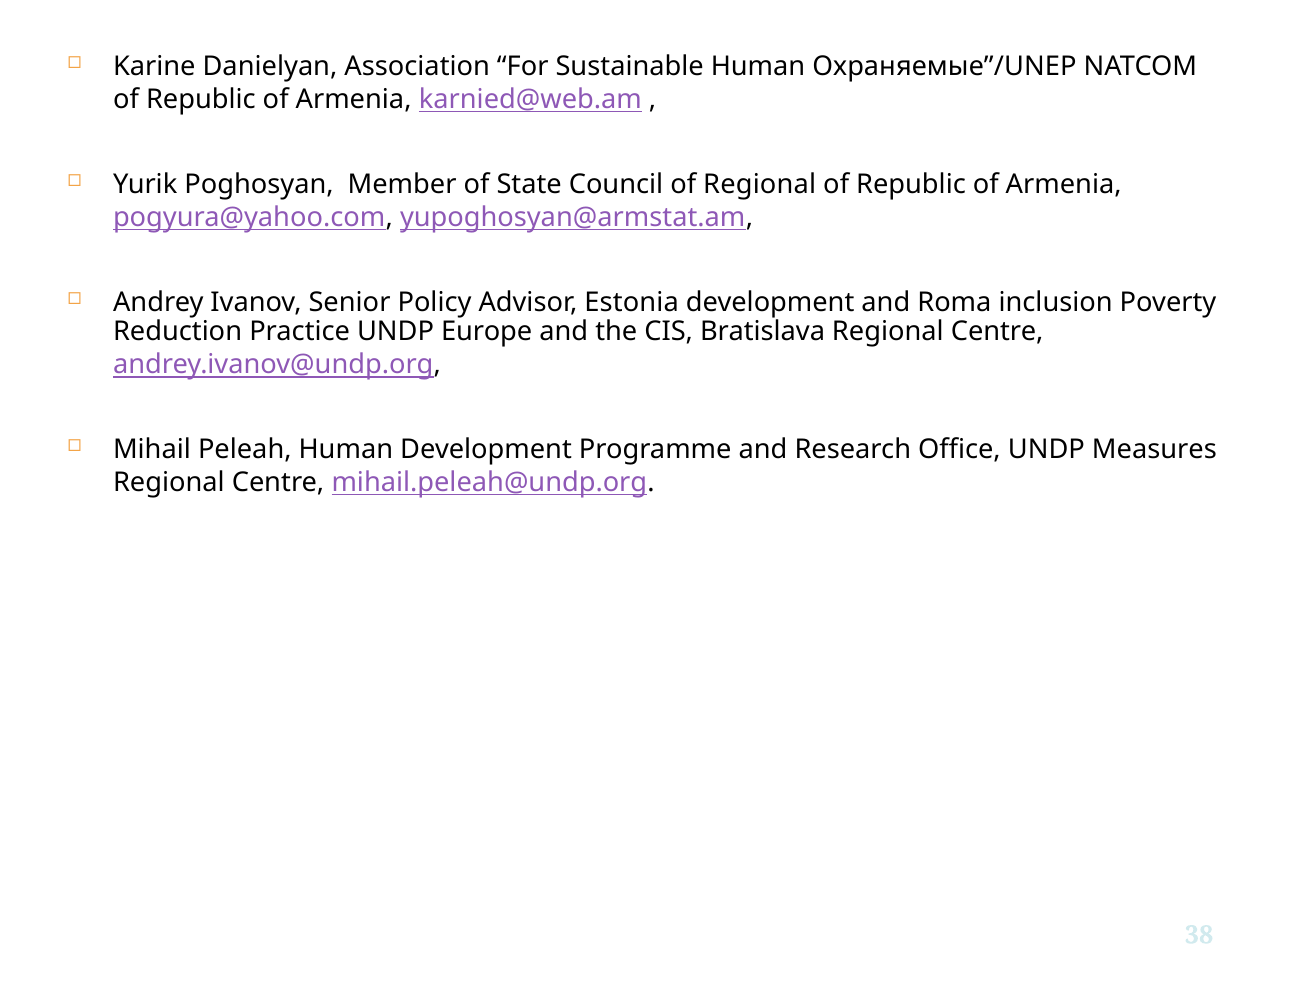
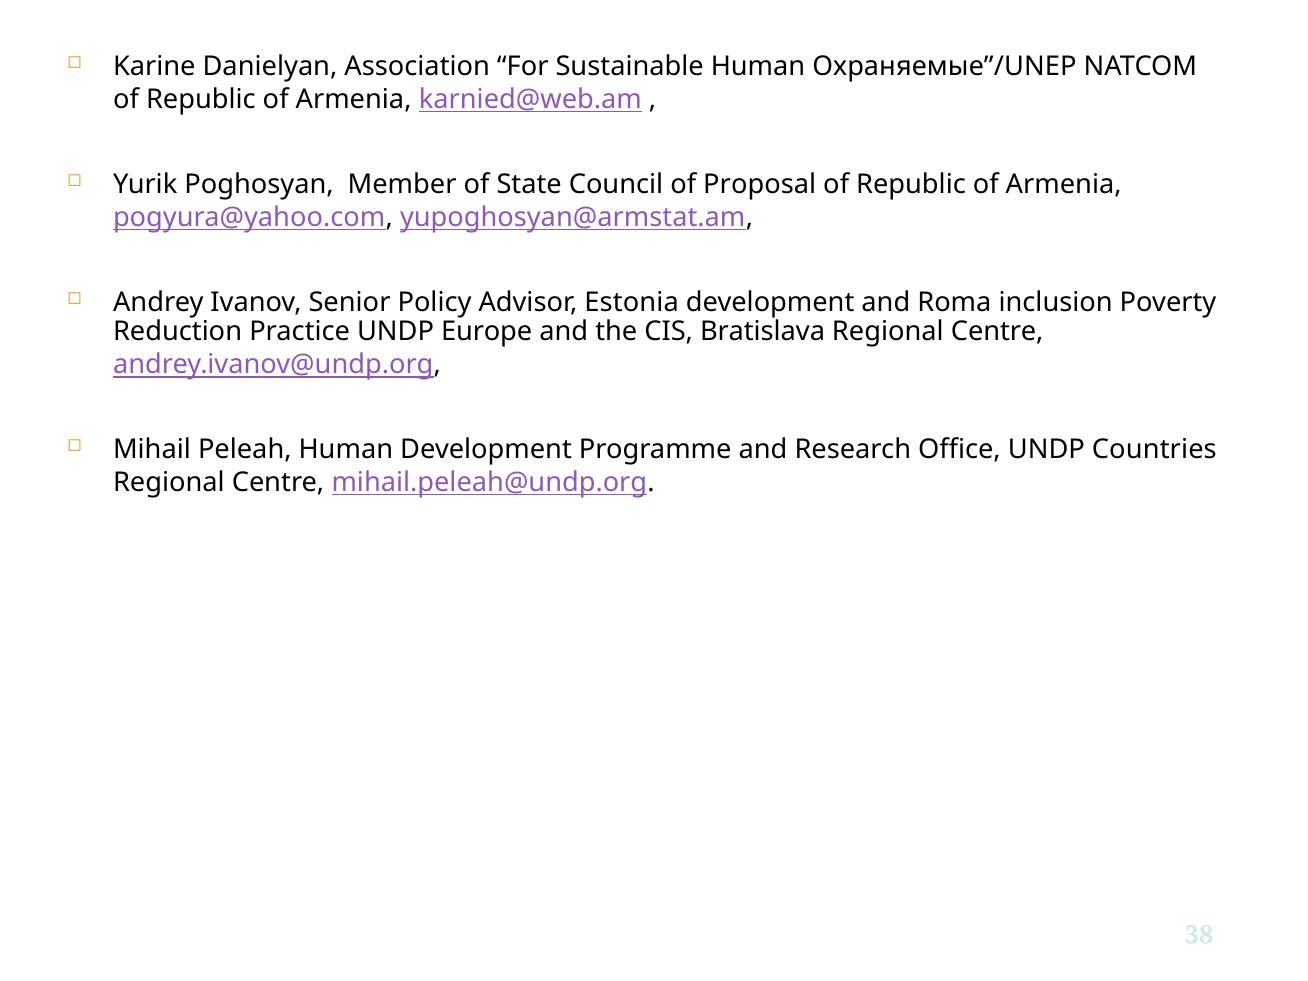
of Regional: Regional -> Proposal (760, 184)
Measures: Measures -> Countries (1154, 449)
